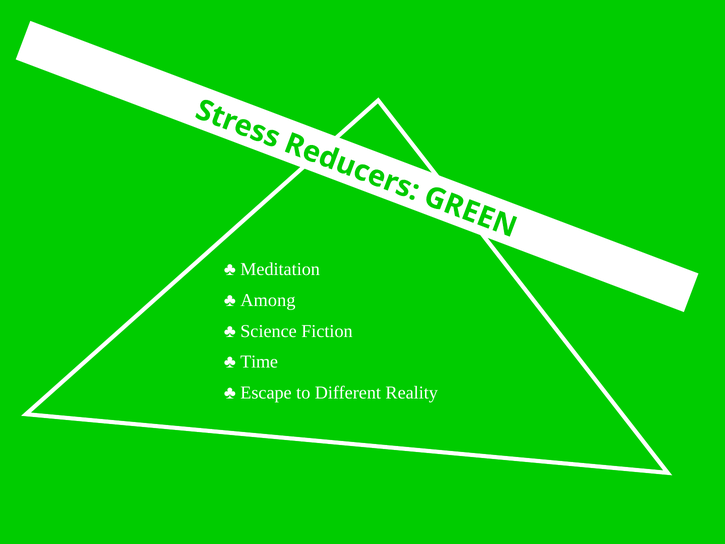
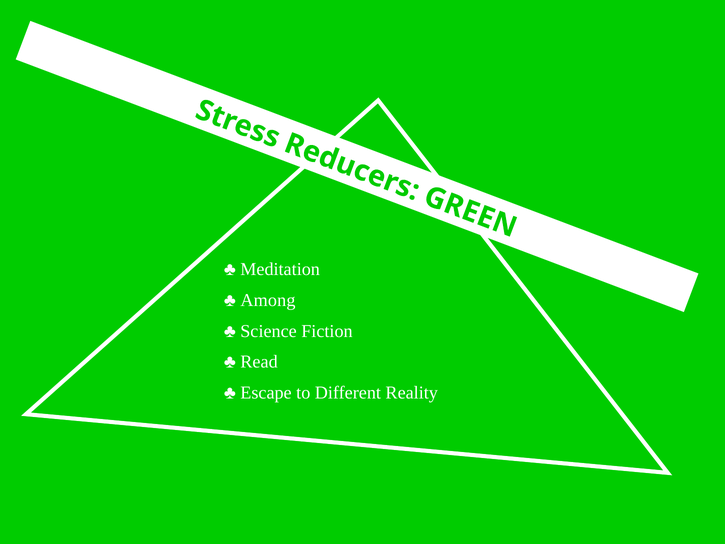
Time: Time -> Read (259, 362)
